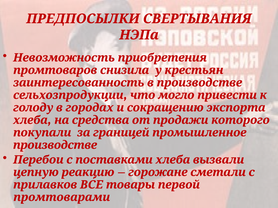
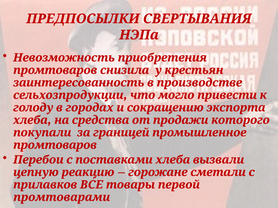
производстве: производстве -> промтоваров (55, 145)
